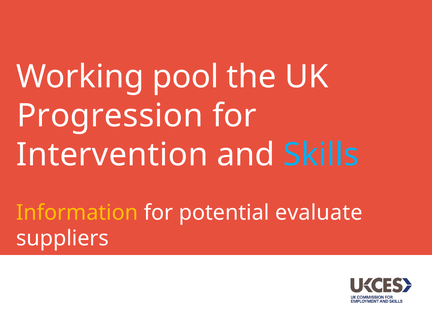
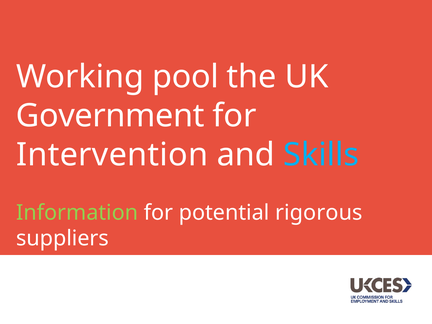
Progression: Progression -> Government (110, 116)
Information colour: yellow -> light green (77, 213)
evaluate: evaluate -> rigorous (319, 213)
